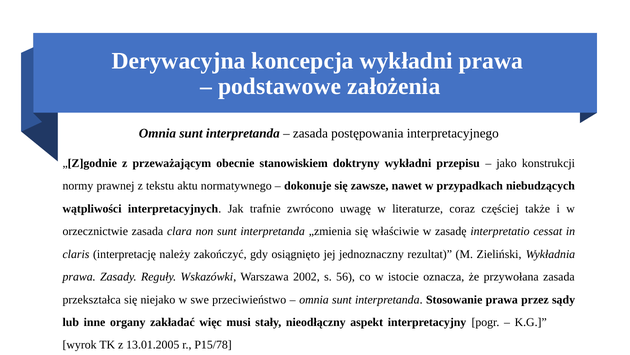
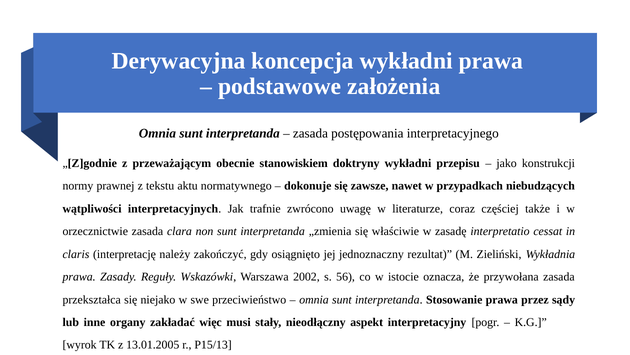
P15/78: P15/78 -> P15/13 (213, 344)
